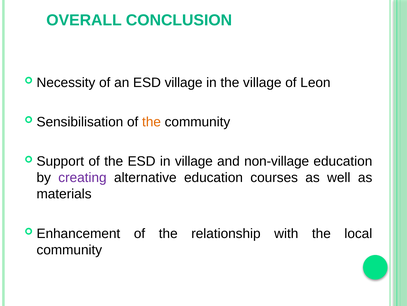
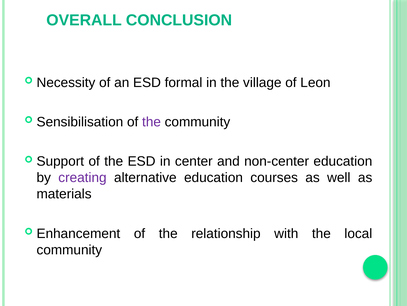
ESD village: village -> formal (184, 82)
the colour: orange -> purple (152, 122)
in village: village -> center (194, 161)
non-village: non-village -> non-center (277, 161)
